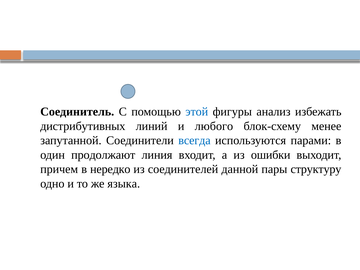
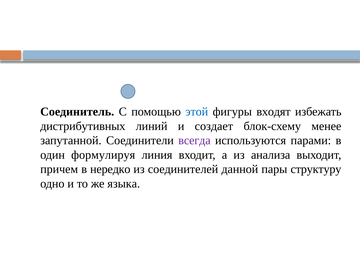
анализ: анализ -> входят (274, 112)
любого: любого -> создает (214, 126)
всегда colour: blue -> purple (194, 140)
продолжают: продолжают -> формулируя (103, 155)
ошибки: ошибки -> анализа (271, 155)
